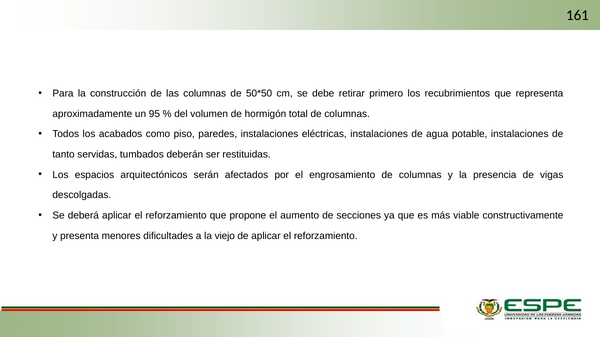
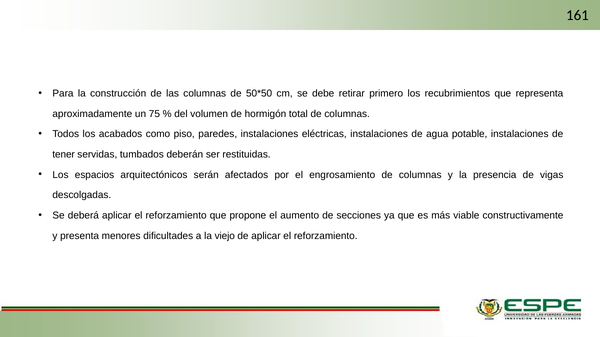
95: 95 -> 75 (154, 114)
tanto: tanto -> tener (64, 155)
